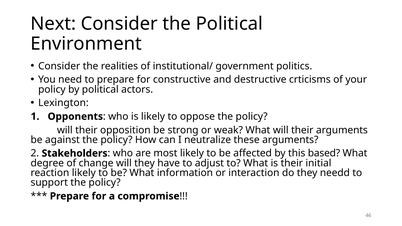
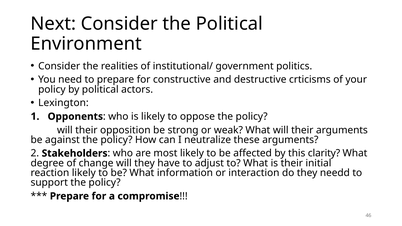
based: based -> clarity (324, 153)
